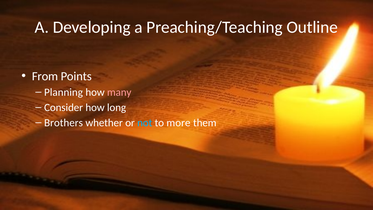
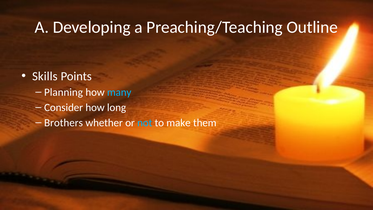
From: From -> Skills (45, 76)
many colour: pink -> light blue (119, 92)
more: more -> make (179, 123)
